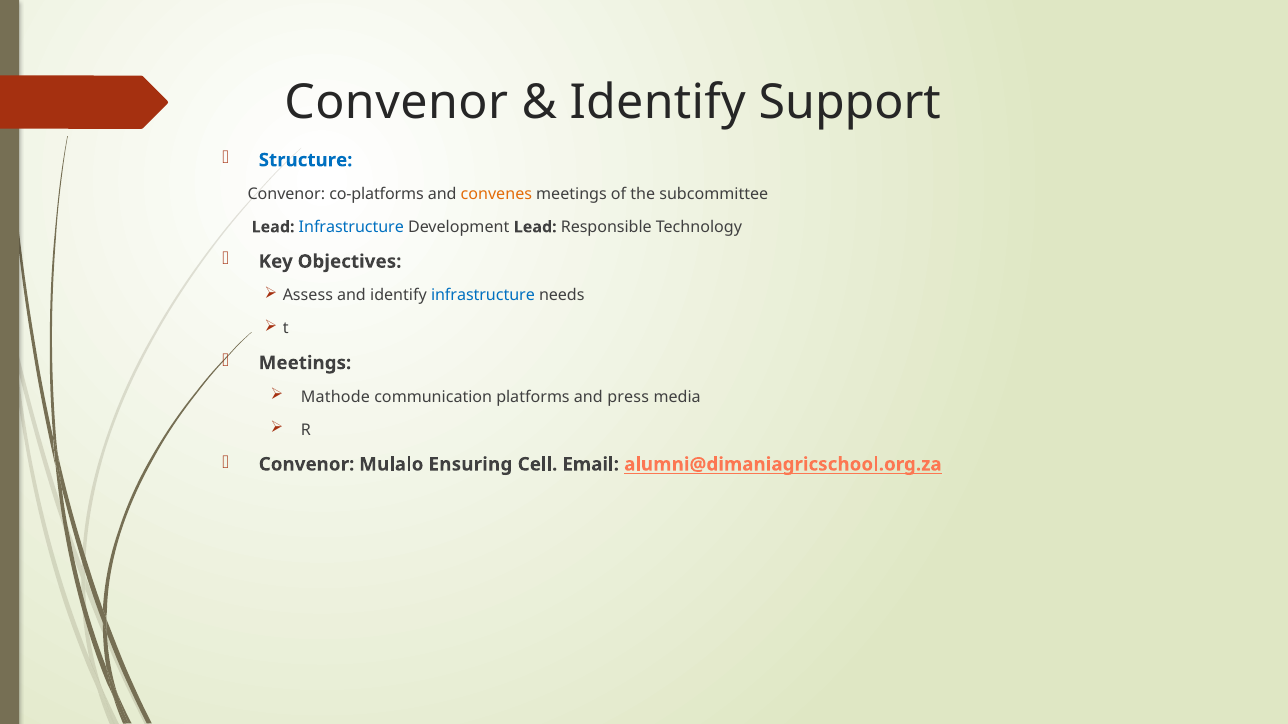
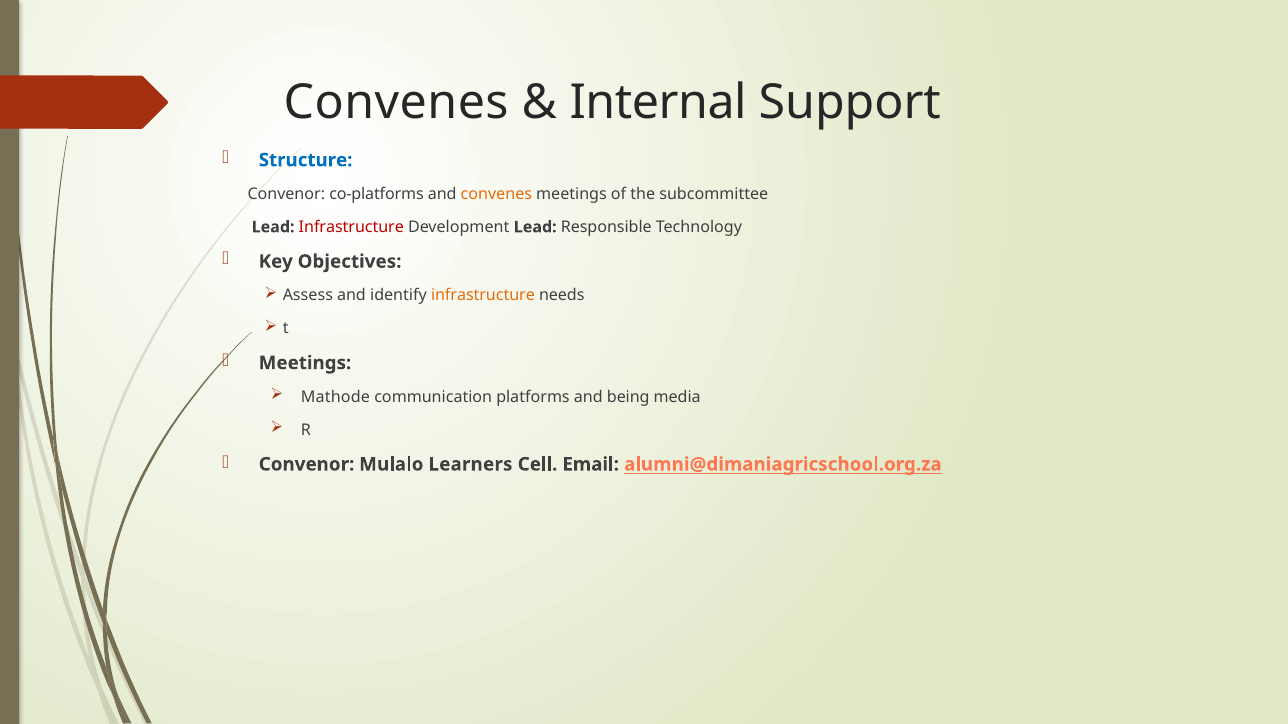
Convenor: Convenor -> Convenes (396, 103)
Identify: Identify -> Internal (658, 103)
Infrastructure colour: blue -> red (351, 227)
infrastructure colour: blue -> orange (483, 296)
press: press -> being (628, 397)
Ensuring: Ensuring -> Learners (470, 465)
